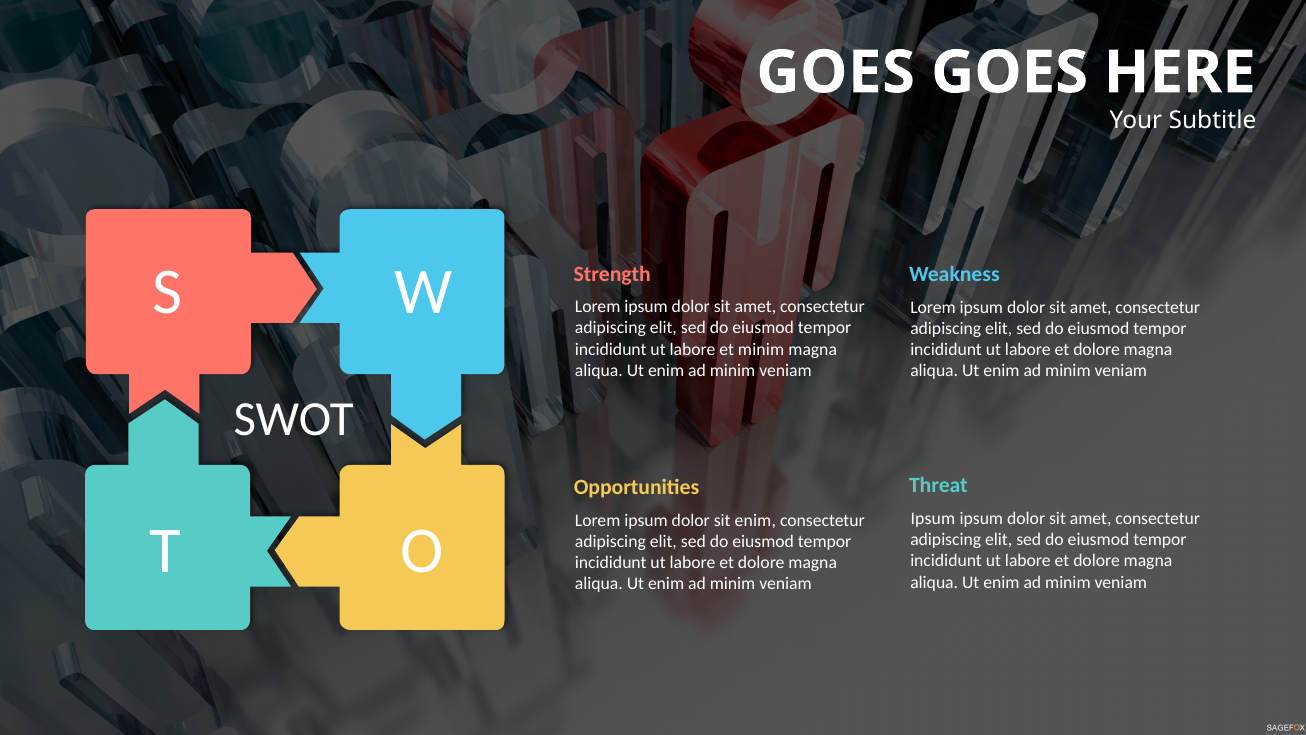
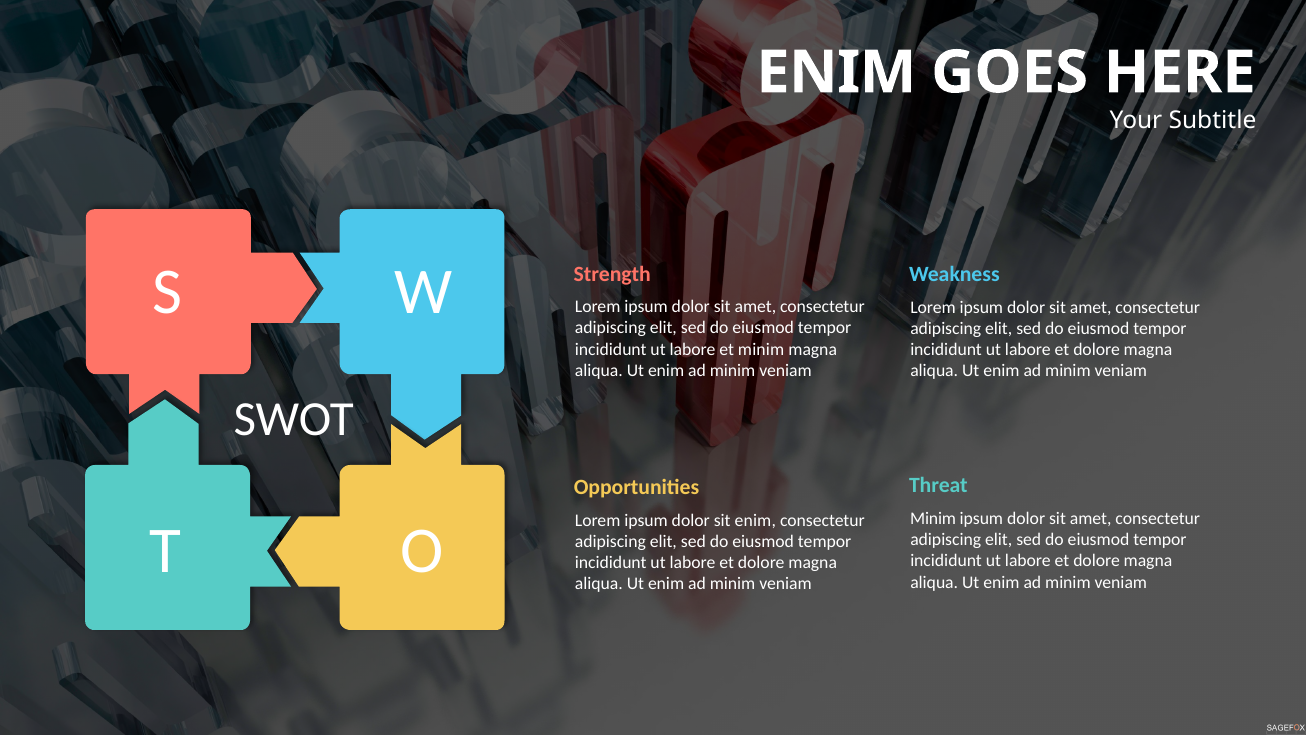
GOES: GOES -> ENIM (836, 73)
Ipsum: Ipsum -> Minim (933, 518)
